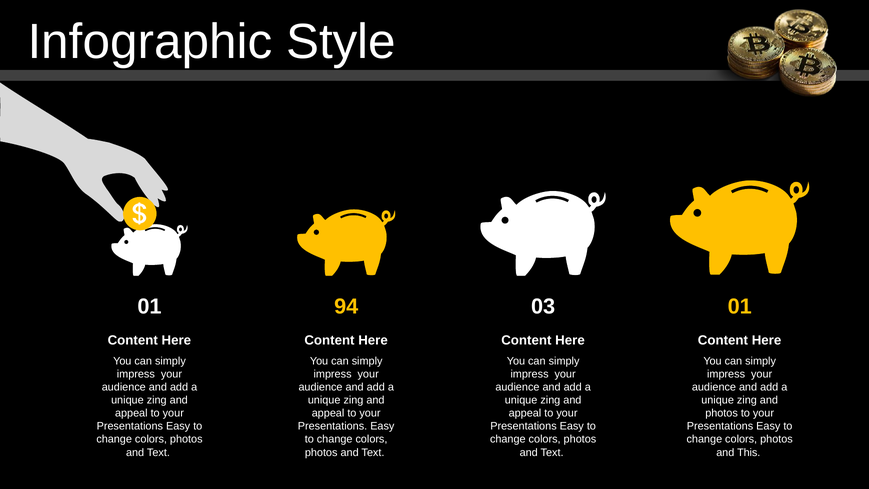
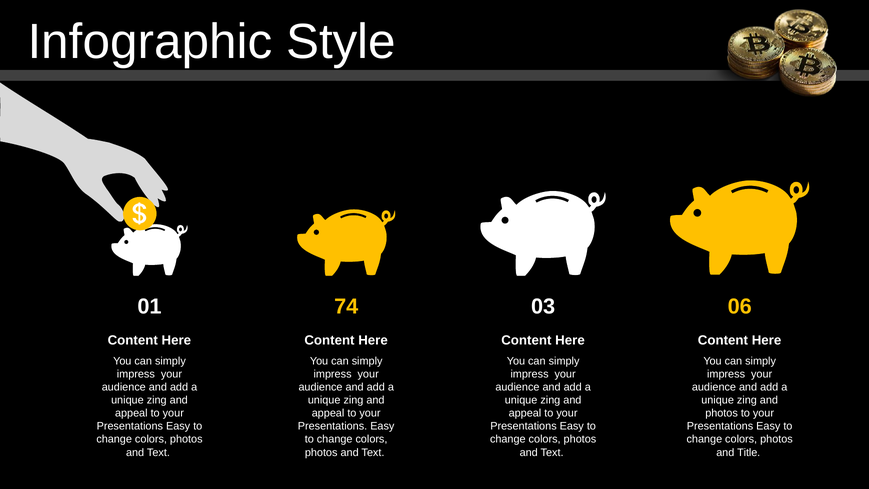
94: 94 -> 74 (346, 307)
03 01: 01 -> 06 (740, 307)
This: This -> Title (749, 452)
